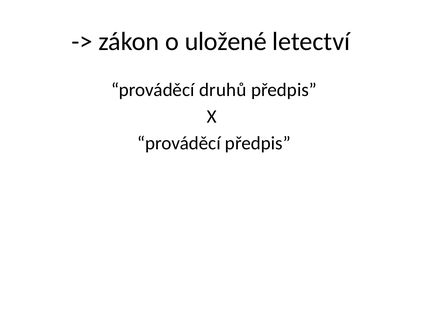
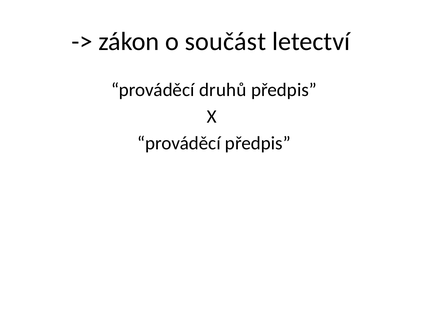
uložené: uložené -> součást (225, 41)
